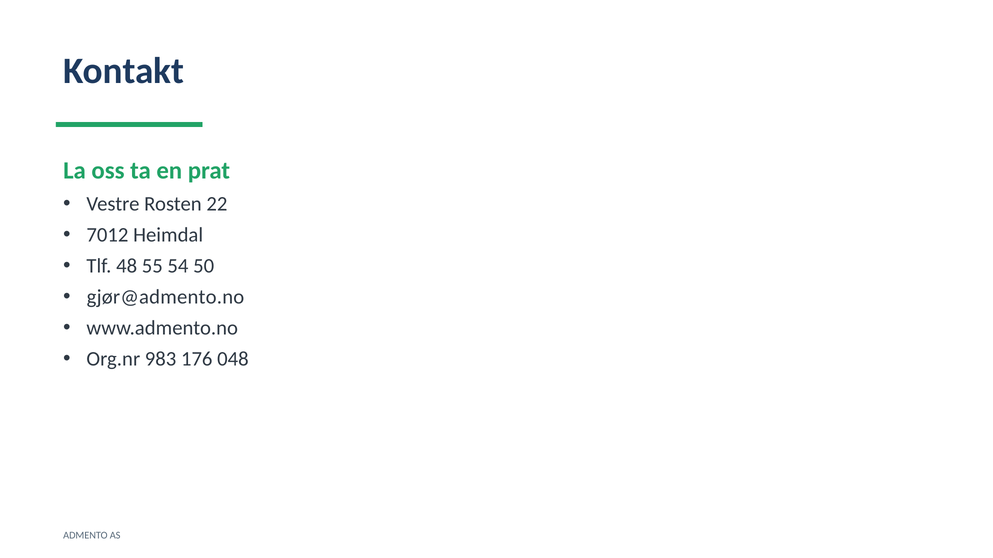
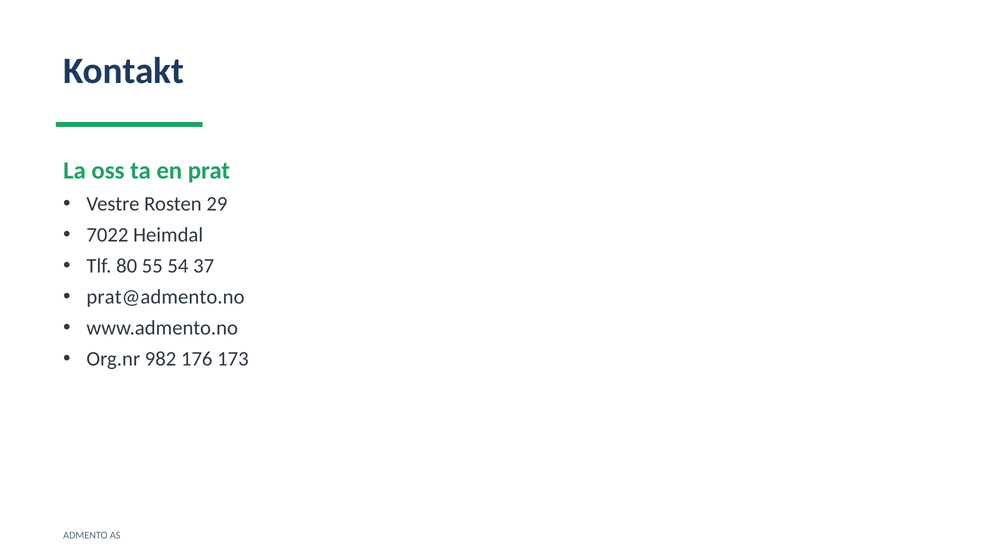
22: 22 -> 29 (217, 204)
7012: 7012 -> 7022 (107, 235)
48: 48 -> 80 (127, 266)
50: 50 -> 37 (204, 266)
gjør@admento.no: gjør@admento.no -> prat@admento.no (166, 297)
983: 983 -> 982 (161, 359)
048: 048 -> 173 (233, 359)
